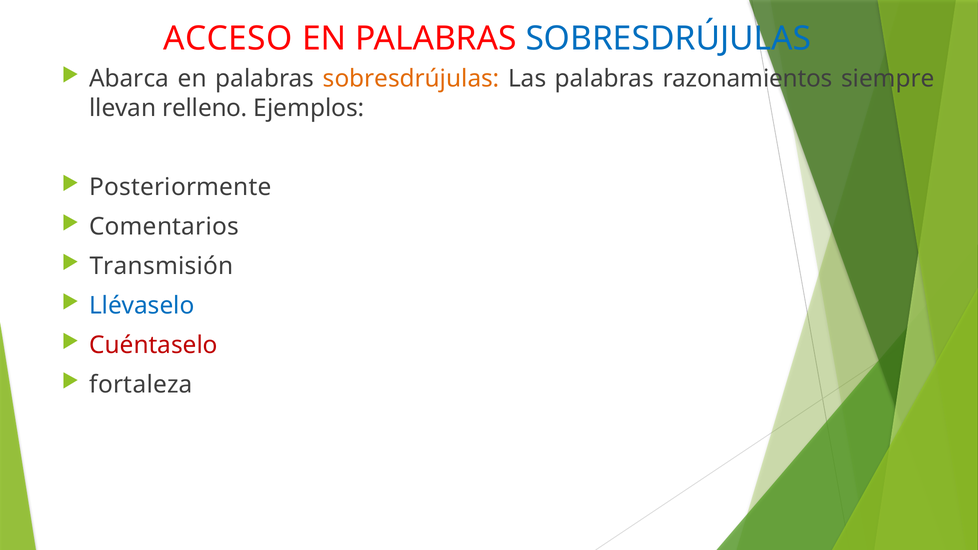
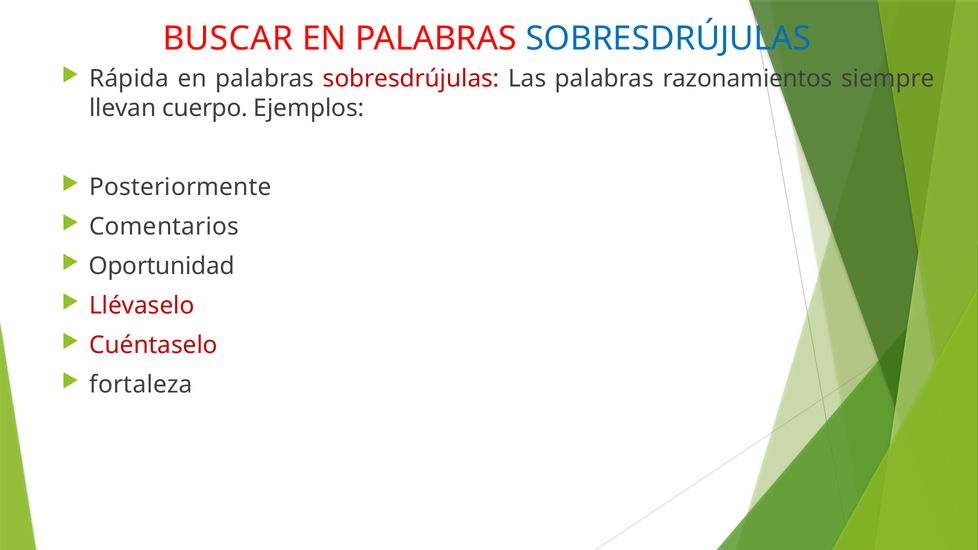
ACCESO: ACCESO -> BUSCAR (228, 39)
Abarca: Abarca -> Rápida (129, 79)
sobresdrújulas colour: orange -> red (411, 79)
relleno: relleno -> cuerpo (205, 108)
Transmisión: Transmisión -> Oportunidad (162, 266)
Llévaselo colour: blue -> red (142, 306)
